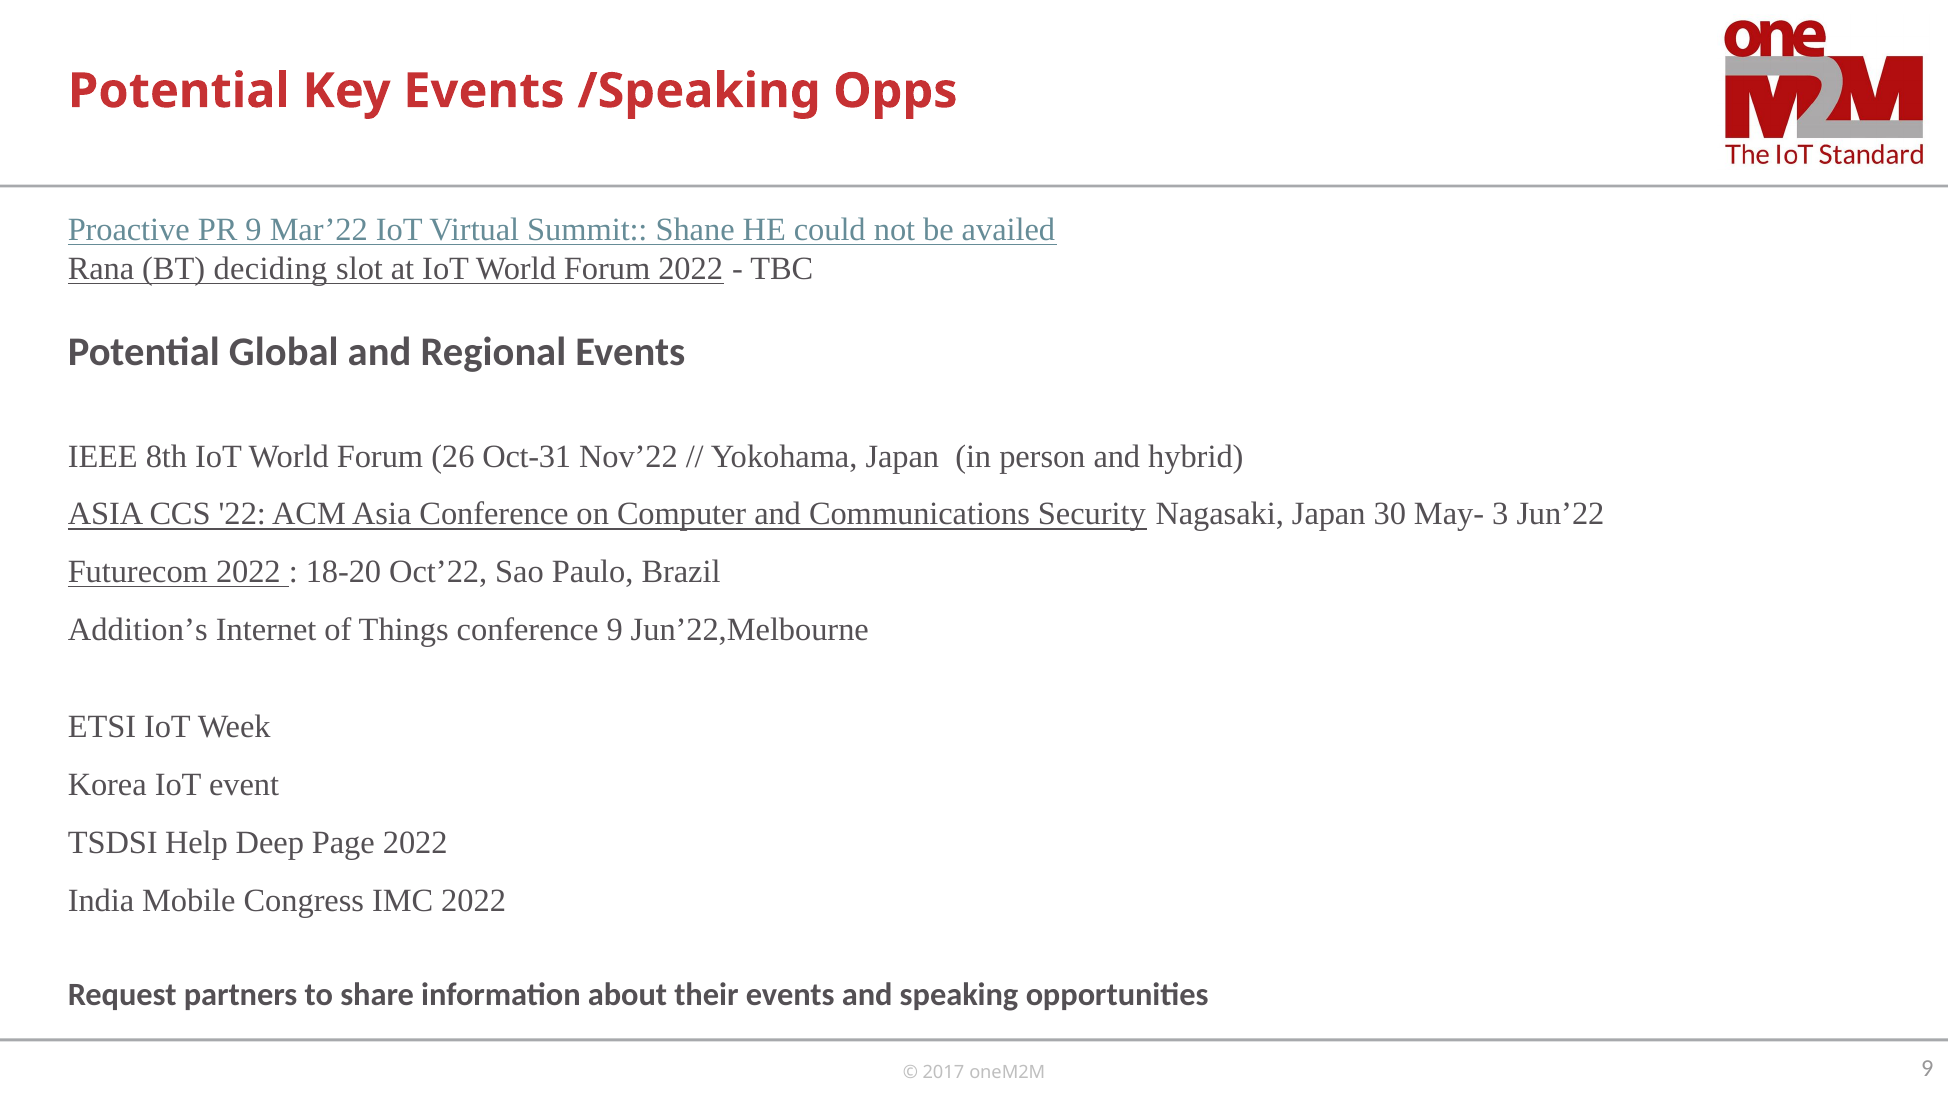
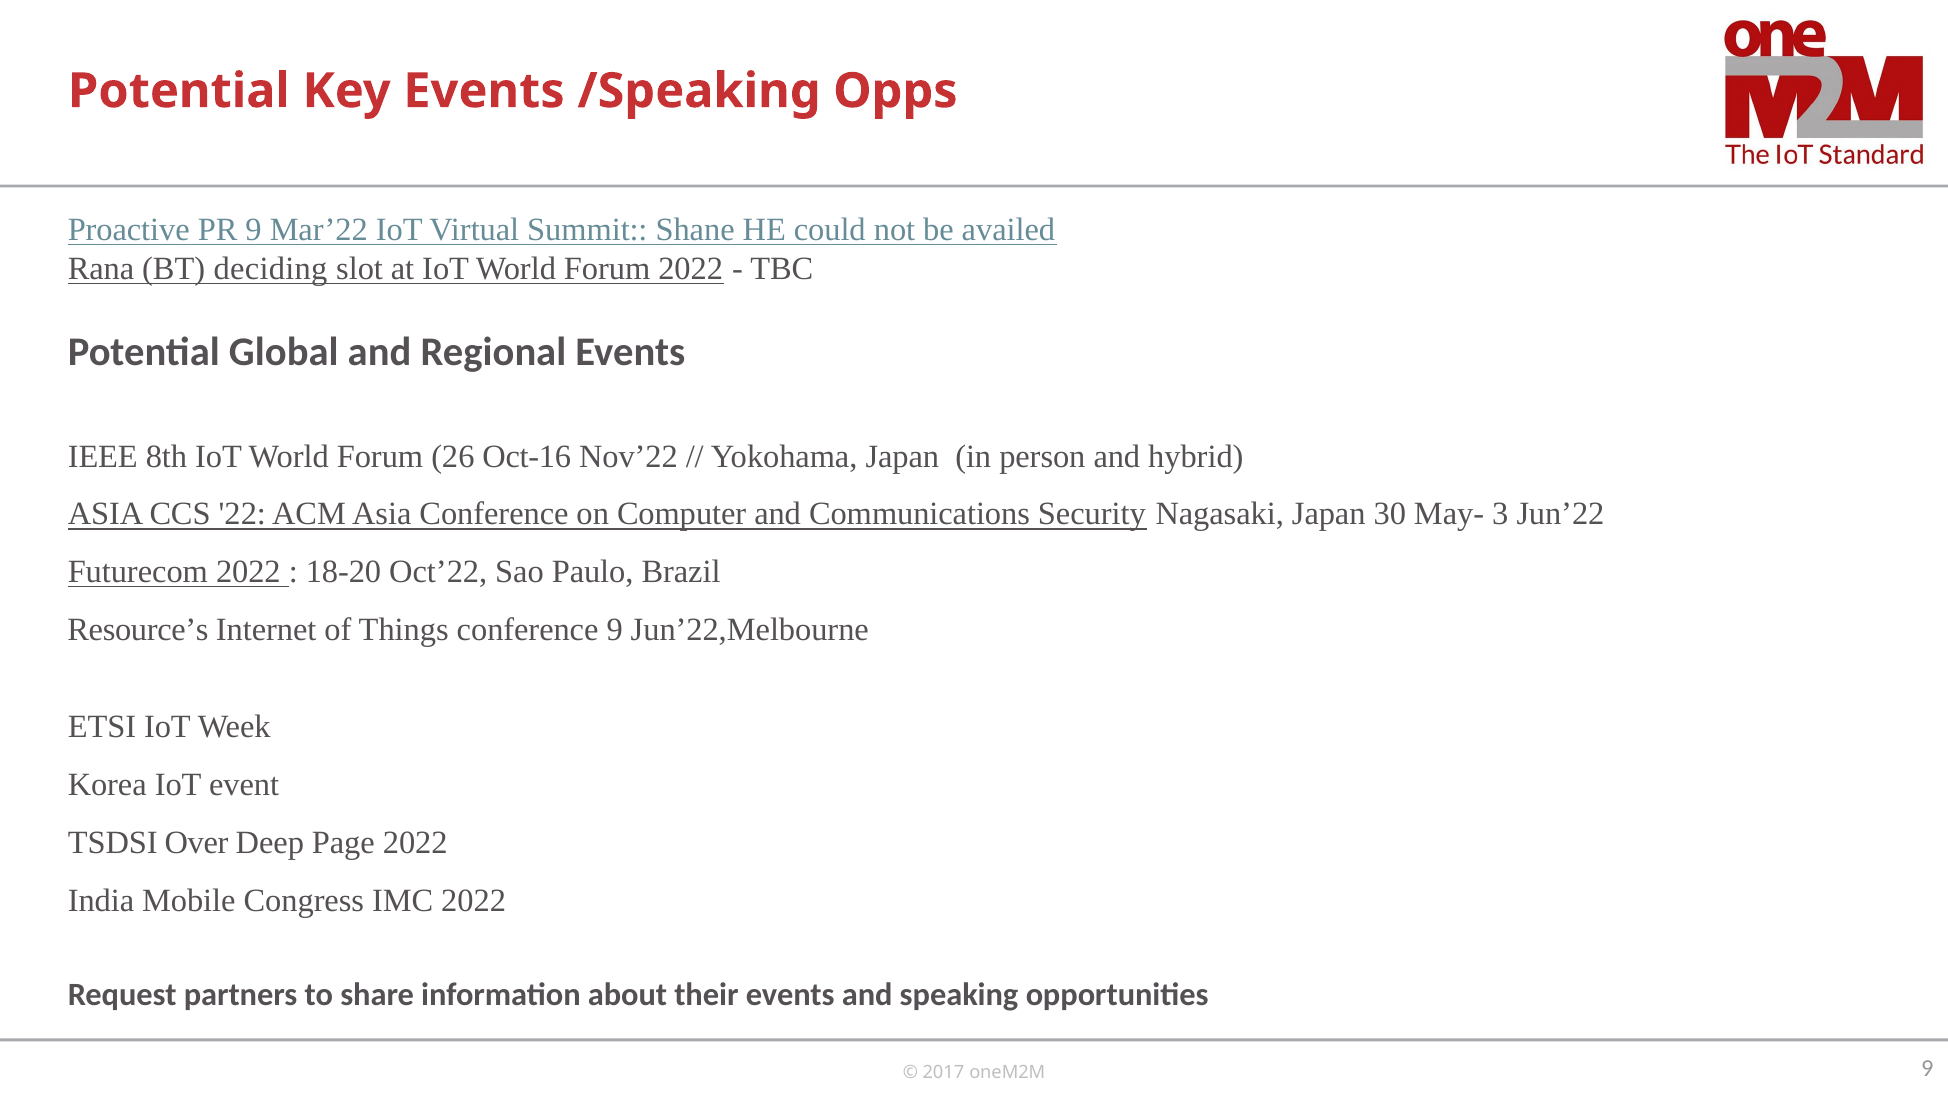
Oct-31: Oct-31 -> Oct-16 (527, 456)
Addition’s: Addition’s -> Resource’s (138, 630)
Help: Help -> Over (197, 842)
